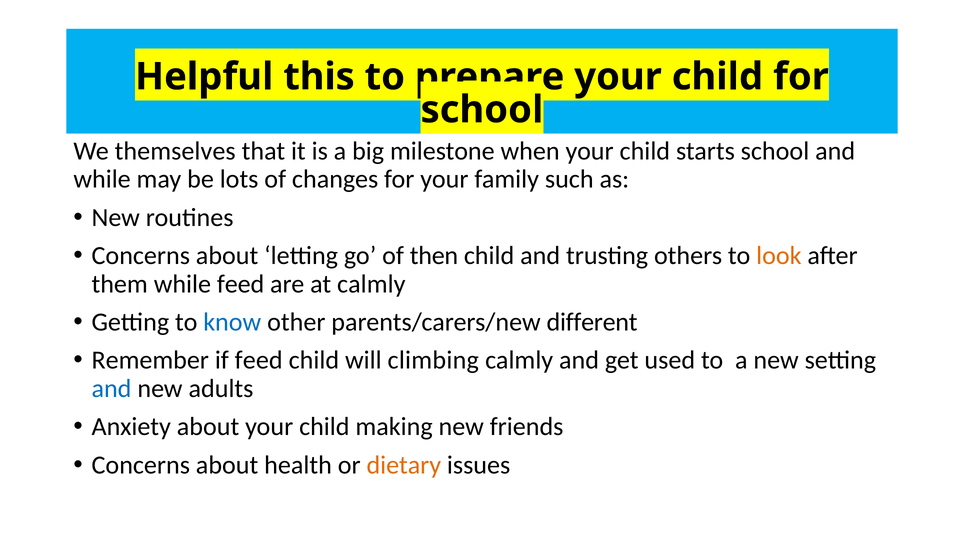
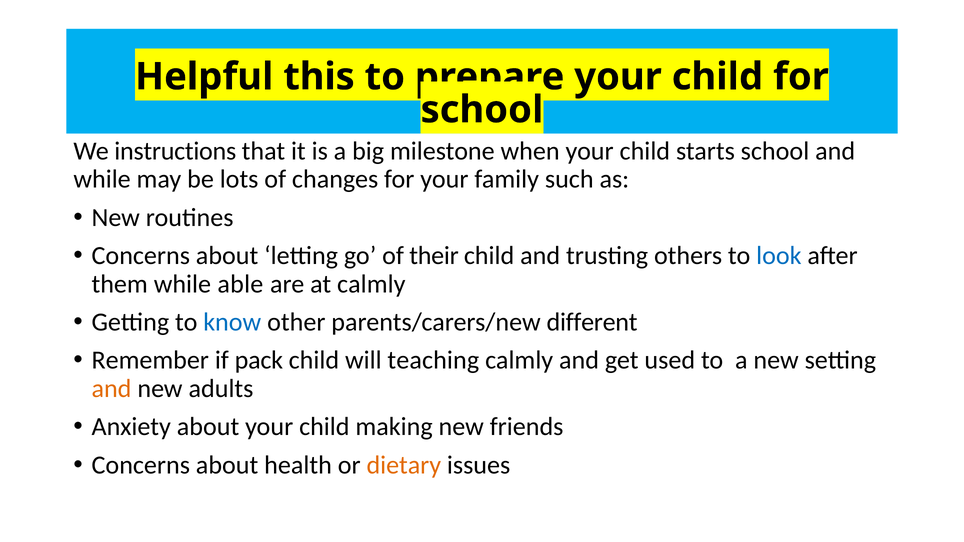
themselves: themselves -> instructions (175, 151)
then: then -> their (434, 256)
look colour: orange -> blue (779, 256)
while feed: feed -> able (240, 284)
if feed: feed -> pack (259, 360)
climbing: climbing -> teaching (433, 360)
and colour: blue -> orange (111, 389)
